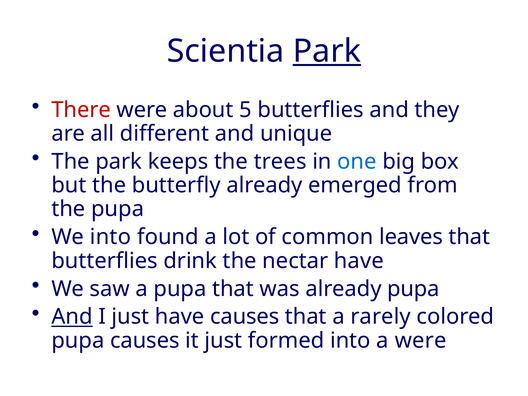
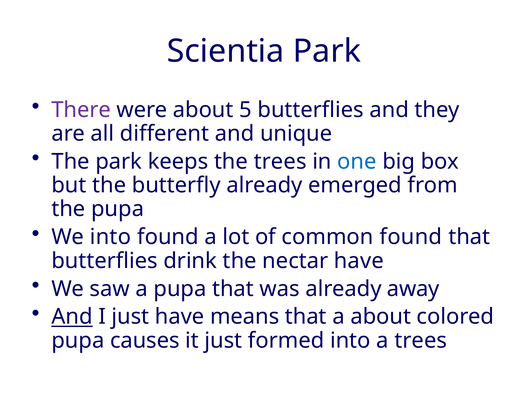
Park underline: present -> none (327, 51)
There colour: red -> purple (81, 110)
common leaves: leaves -> found (411, 237)
already pupa: pupa -> away (413, 289)
have causes: causes -> means (245, 317)
a rarely: rarely -> about (381, 317)
a were: were -> trees (421, 340)
